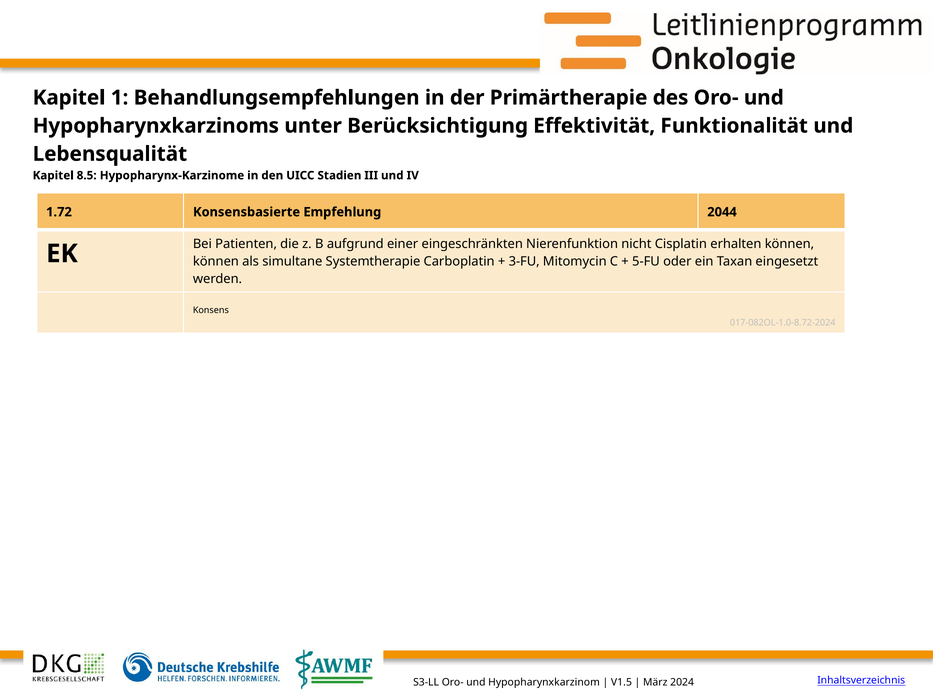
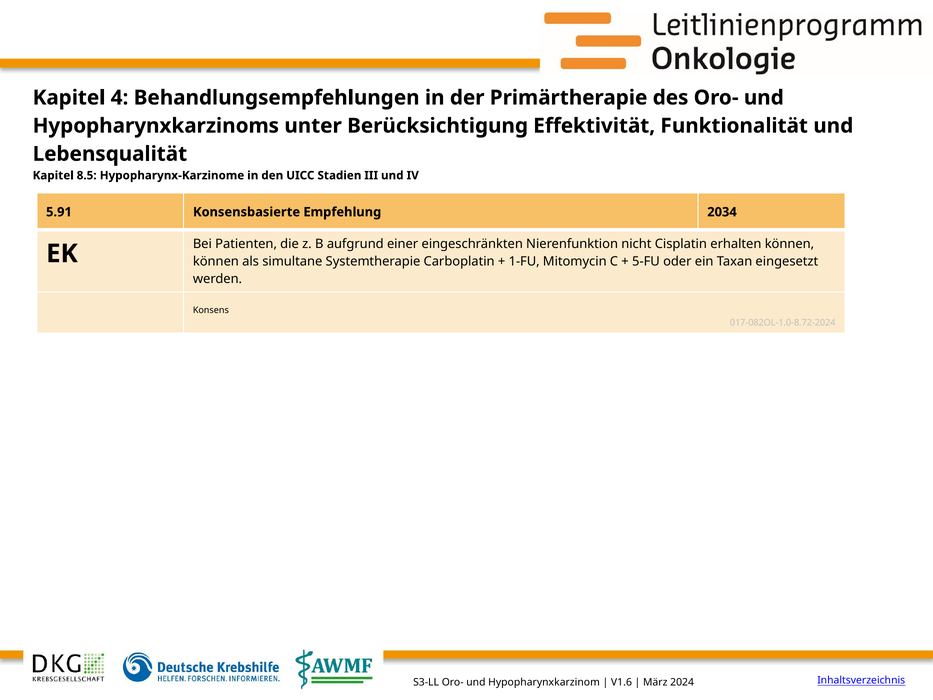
1: 1 -> 4 (120, 98)
1.72: 1.72 -> 5.91 (59, 212)
2044: 2044 -> 2034 (722, 212)
3-FU: 3-FU -> 1-FU (524, 261)
V1.5: V1.5 -> V1.6 (621, 682)
